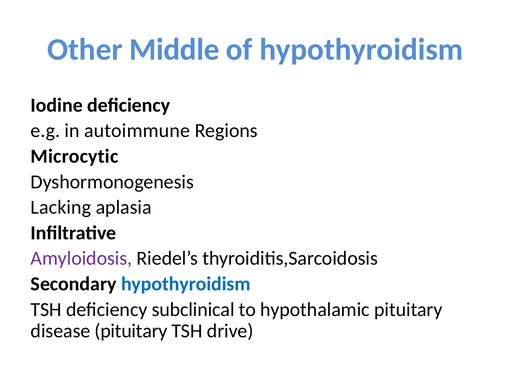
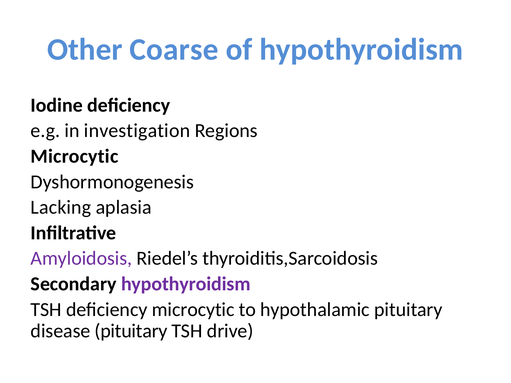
Middle: Middle -> Coarse (174, 49)
autoimmune: autoimmune -> investigation (137, 131)
hypothyroidism colour: blue -> purple (186, 284)
deficiency subclinical: subclinical -> microcytic (193, 310)
